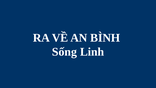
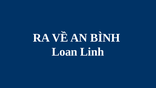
Sống: Sống -> Loan (65, 52)
